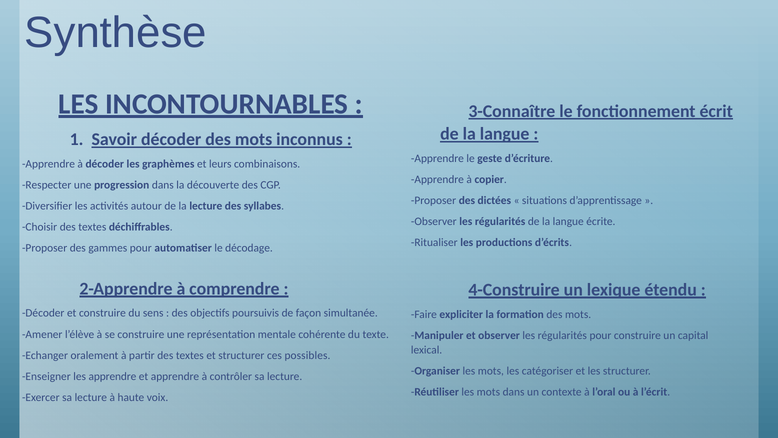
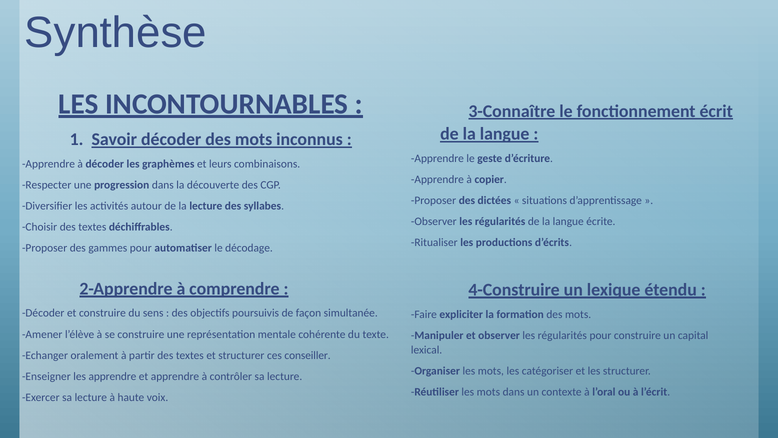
possibles: possibles -> conseiller (308, 355)
